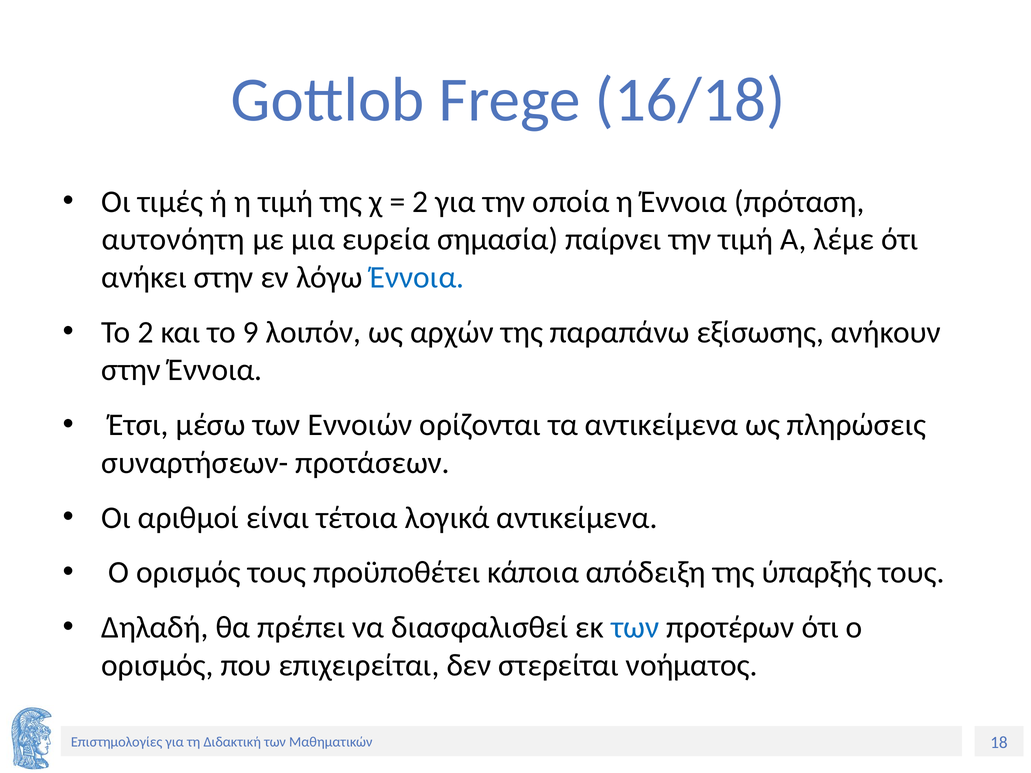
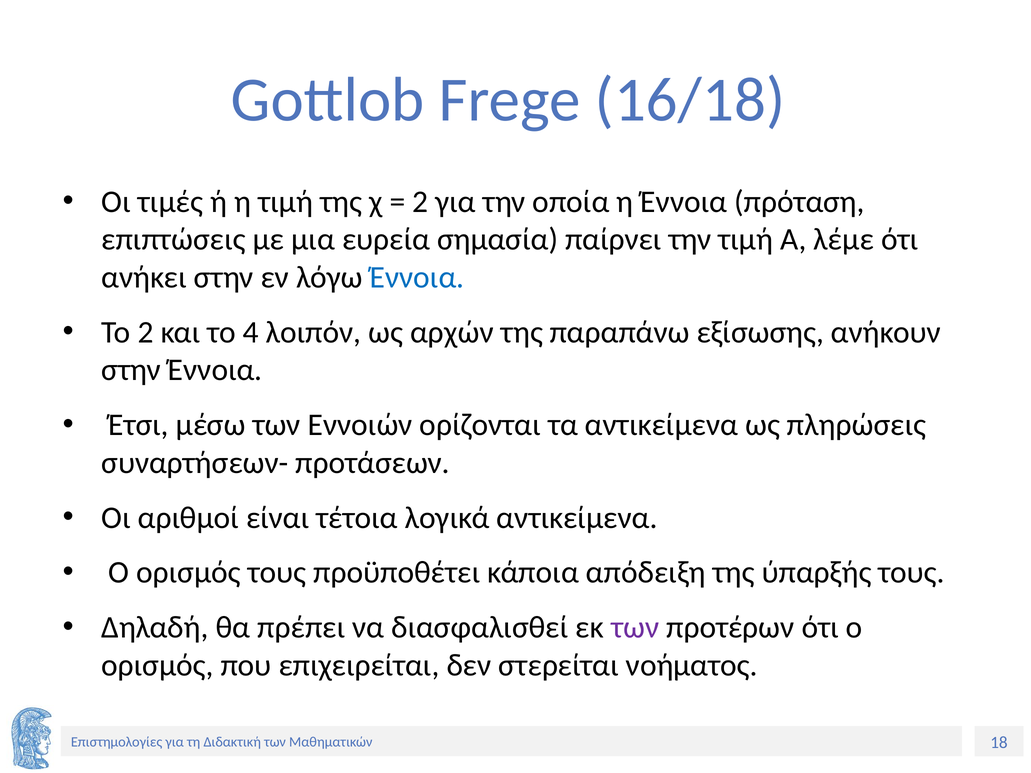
αυτονόητη: αυτονόητη -> επιπτώσεις (173, 240)
9: 9 -> 4 (251, 332)
των colour: blue -> purple (635, 628)
